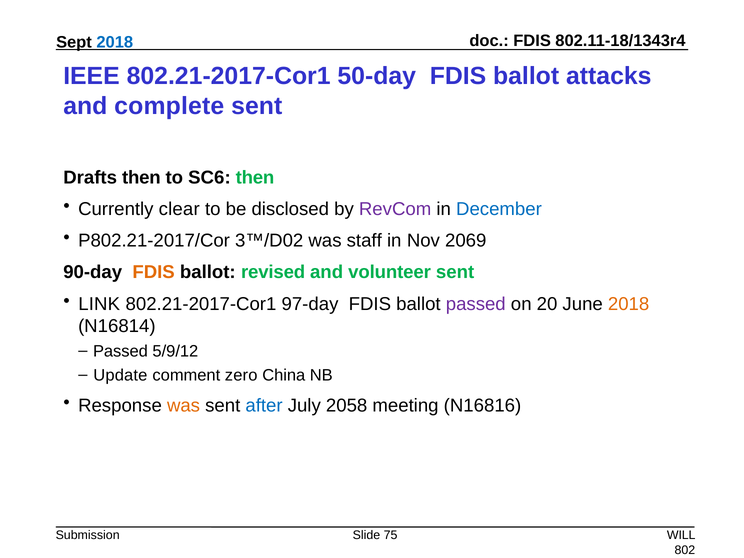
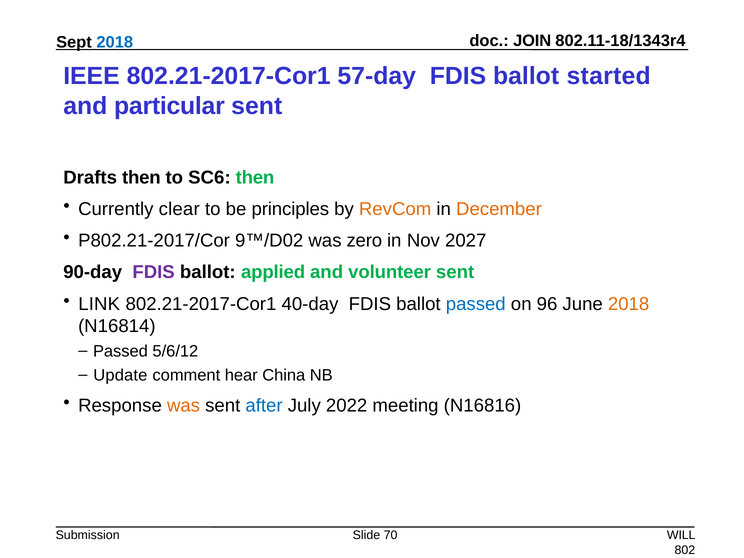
FDIS: FDIS -> JOIN (532, 41)
50-day: 50-day -> 57-day (377, 76)
attacks: attacks -> started (609, 76)
complete: complete -> particular (169, 106)
disclosed: disclosed -> principles (290, 209)
RevCom colour: purple -> orange (395, 209)
December colour: blue -> orange (499, 209)
3™/D02: 3™/D02 -> 9™/D02 (269, 241)
staff: staff -> zero (364, 241)
2069: 2069 -> 2027 (466, 241)
FDIS colour: orange -> purple (154, 272)
revised: revised -> applied (273, 272)
97-day: 97-day -> 40-day (310, 304)
passed colour: purple -> blue (476, 304)
20: 20 -> 96 (547, 304)
5/9/12: 5/9/12 -> 5/6/12 (175, 351)
zero: zero -> hear (241, 375)
2058: 2058 -> 2022 (347, 406)
75: 75 -> 70 (391, 535)
